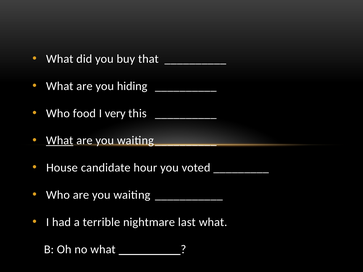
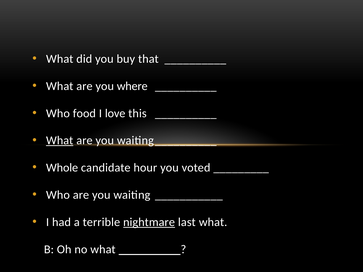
hiding: hiding -> where (132, 86)
very: very -> love (115, 113)
House: House -> Whole (62, 168)
nightmare underline: none -> present (149, 222)
